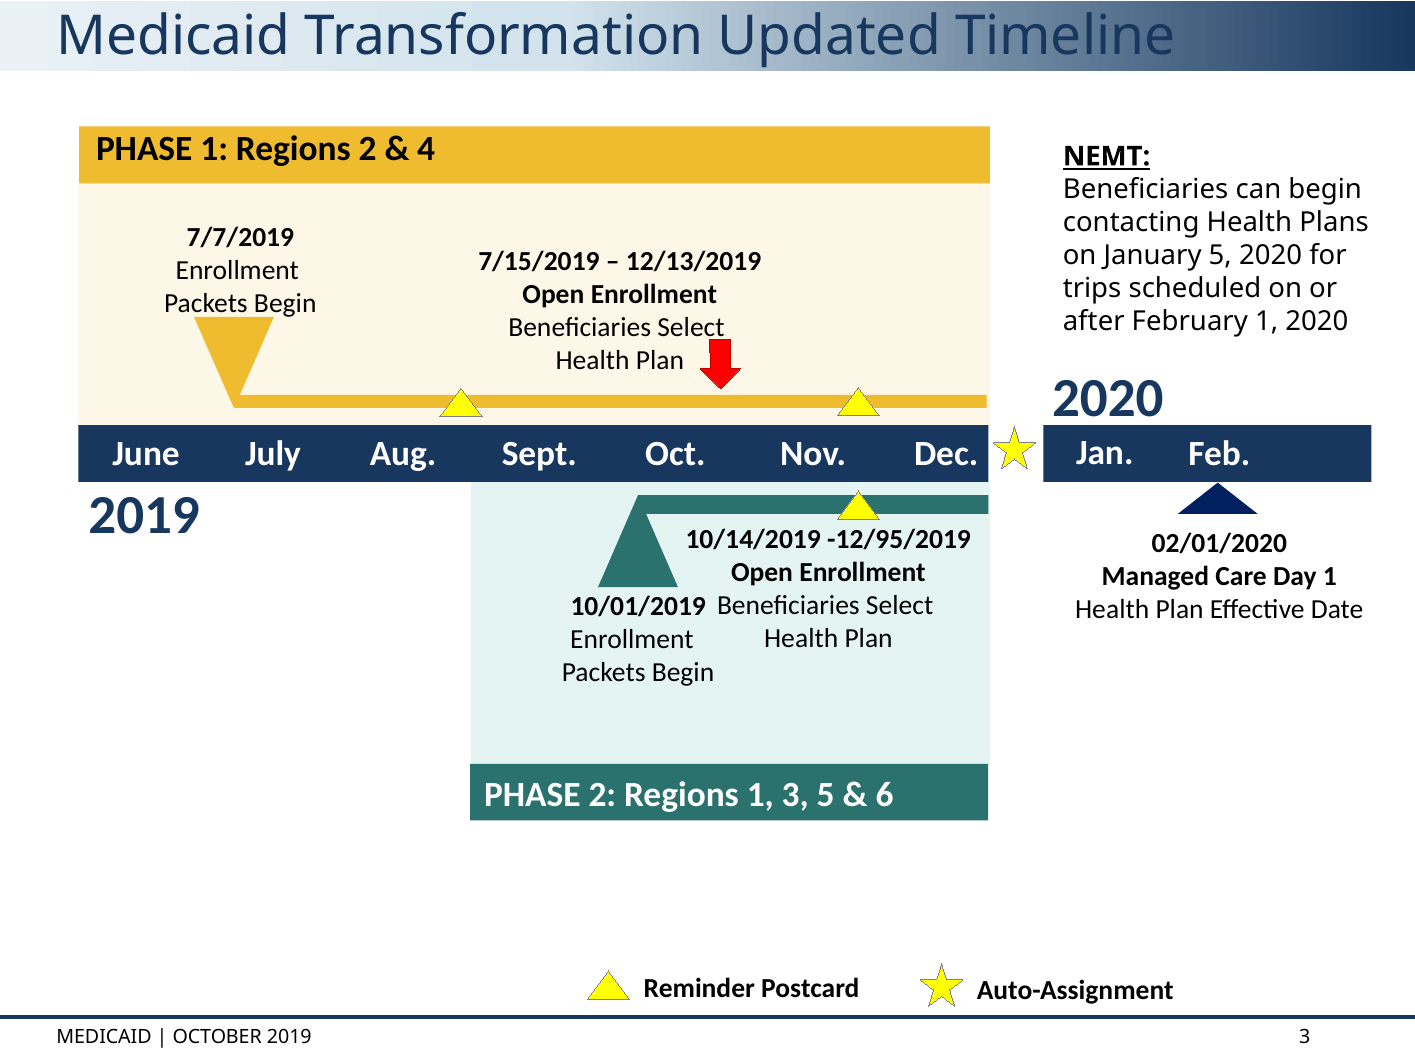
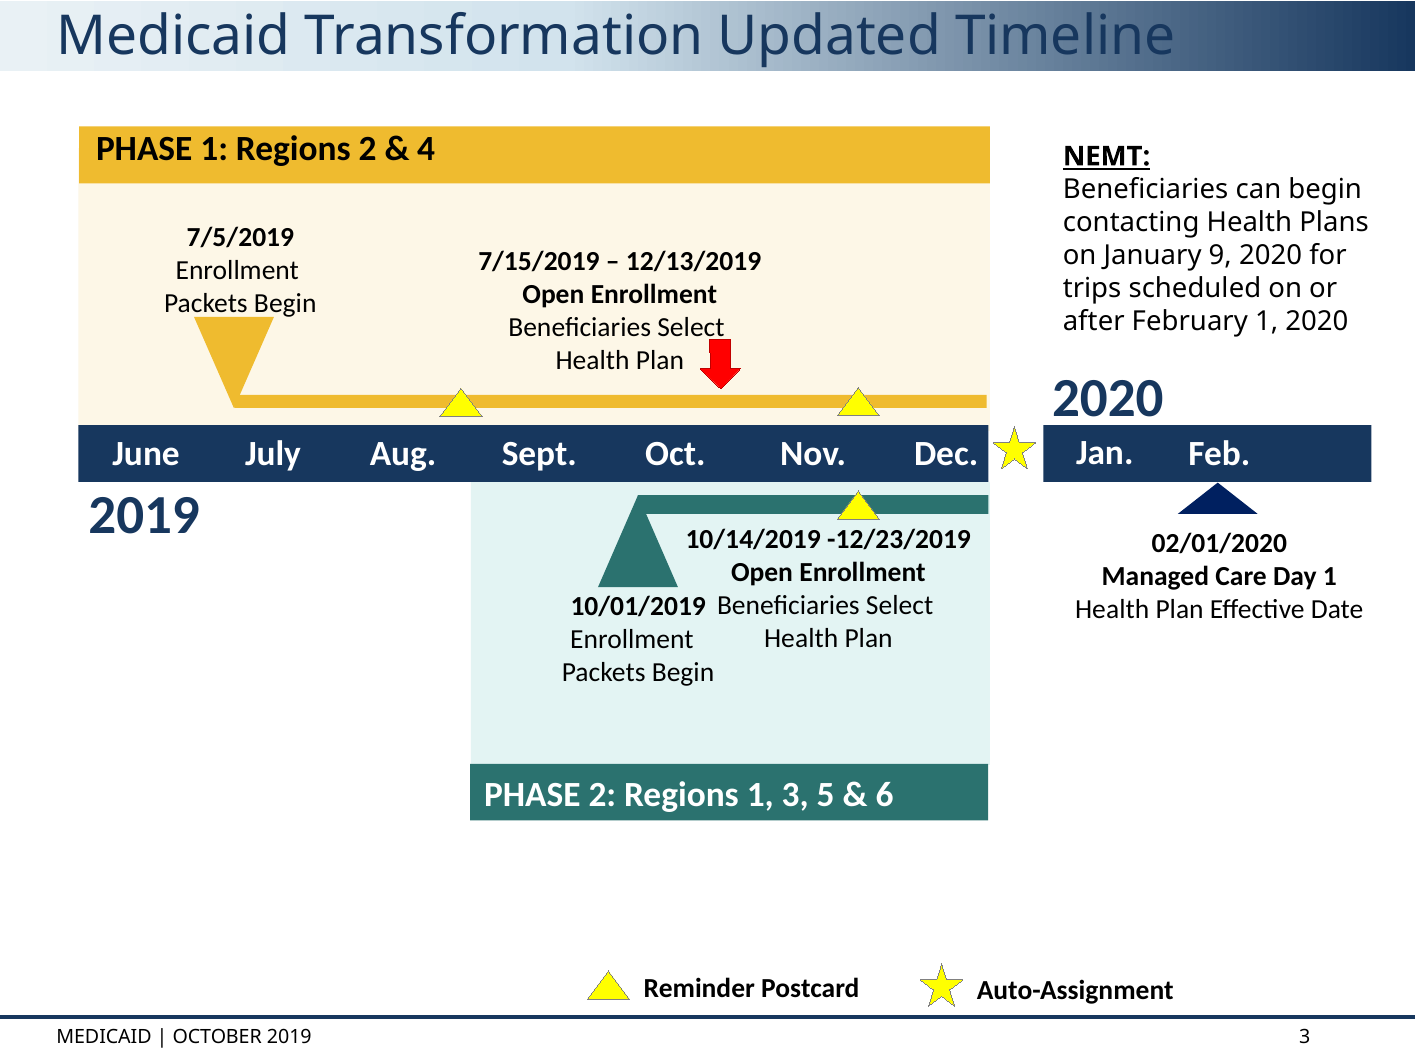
7/7/2019: 7/7/2019 -> 7/5/2019 (240, 237)
January 5: 5 -> 9 (1220, 255)
-12/95/2019: -12/95/2019 -> -12/23/2019 (899, 539)
